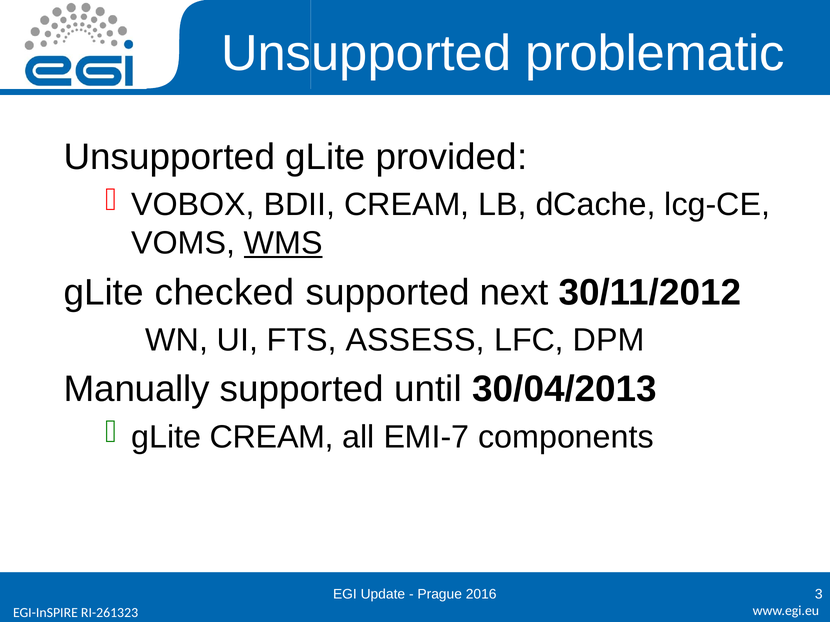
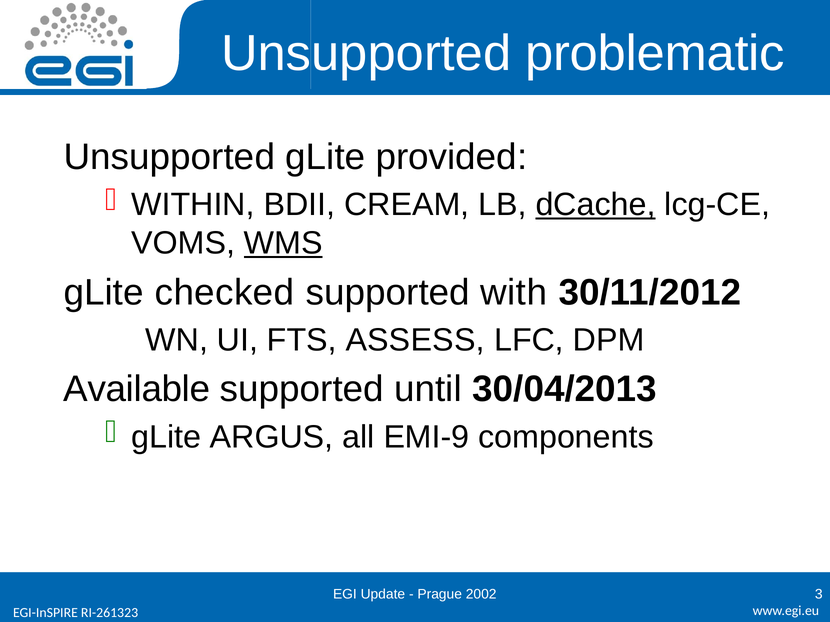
VOBOX: VOBOX -> WITHIN (193, 205)
dCache underline: none -> present (596, 205)
next: next -> with (514, 293)
Manually: Manually -> Available (137, 390)
gLite CREAM: CREAM -> ARGUS (272, 437)
EMI-7: EMI-7 -> EMI-9 (426, 437)
2016: 2016 -> 2002 (481, 594)
